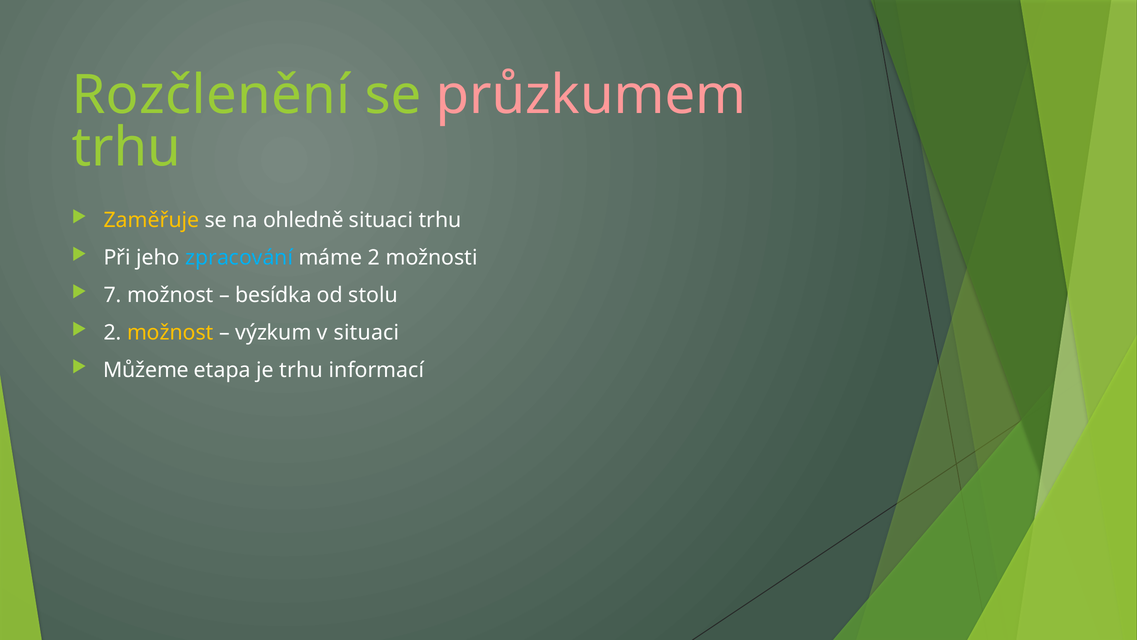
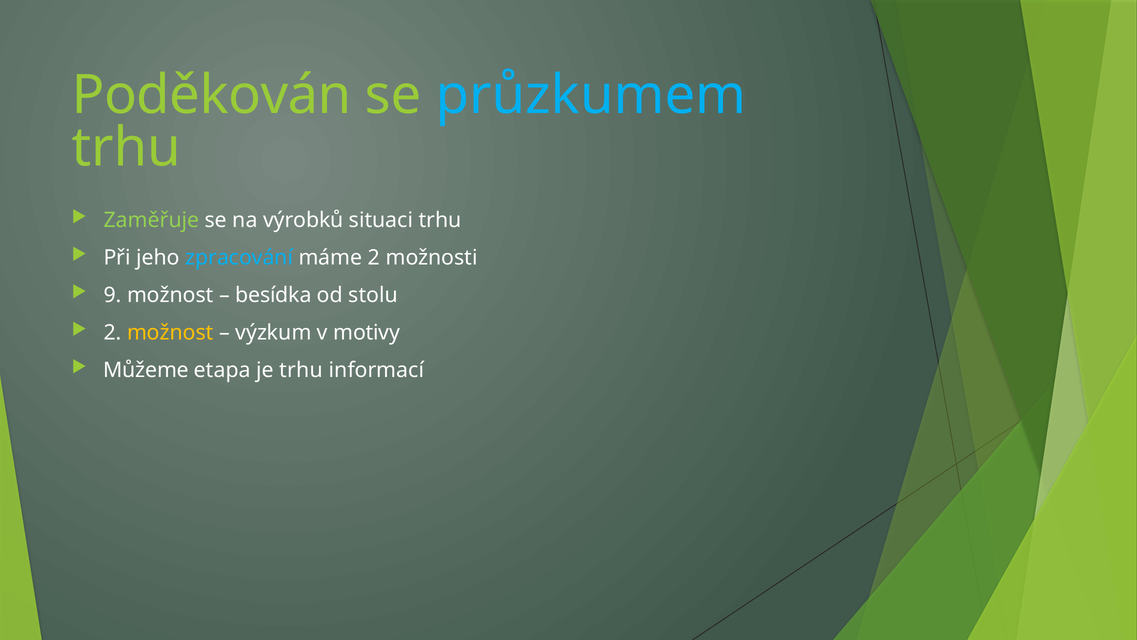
Rozčlenění: Rozčlenění -> Poděkován (211, 95)
průzkumem colour: pink -> light blue (591, 95)
Zaměřuje colour: yellow -> light green (151, 220)
ohledně: ohledně -> výrobků (303, 220)
7: 7 -> 9 (113, 295)
v situaci: situaci -> motivy (367, 332)
